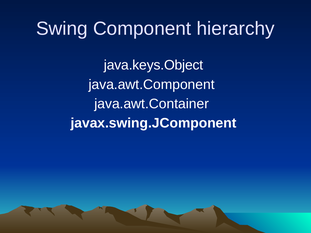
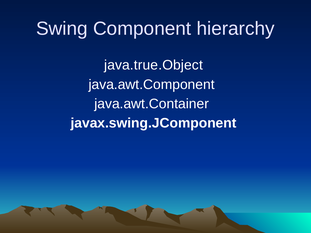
java.keys.Object: java.keys.Object -> java.true.Object (153, 65)
